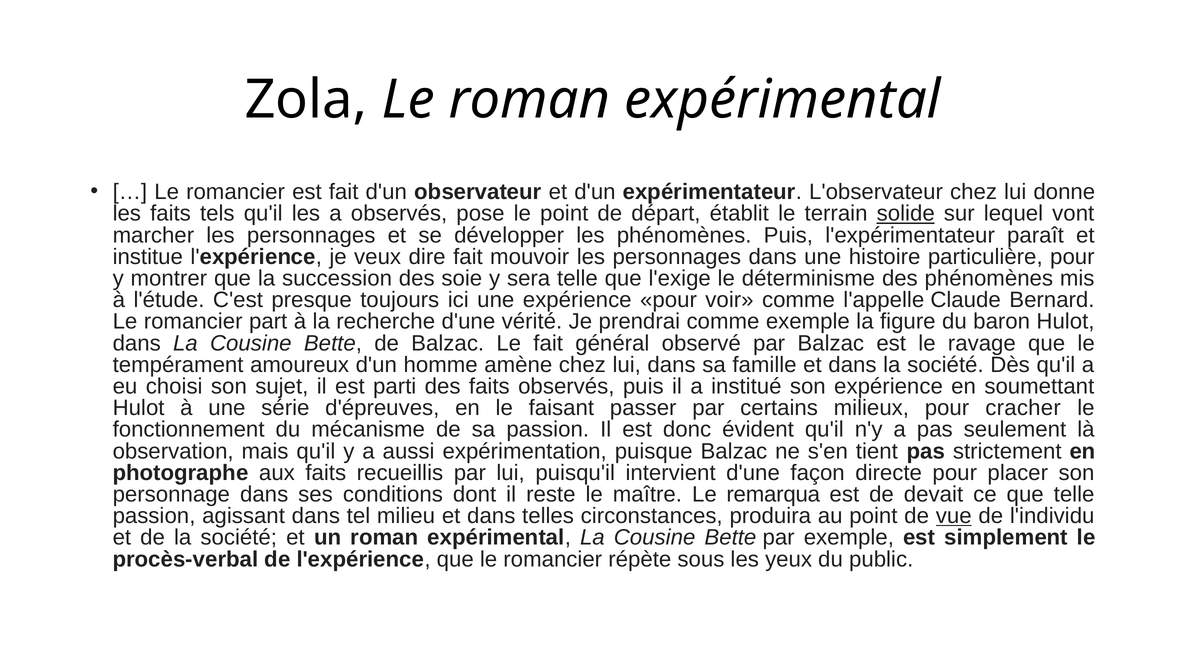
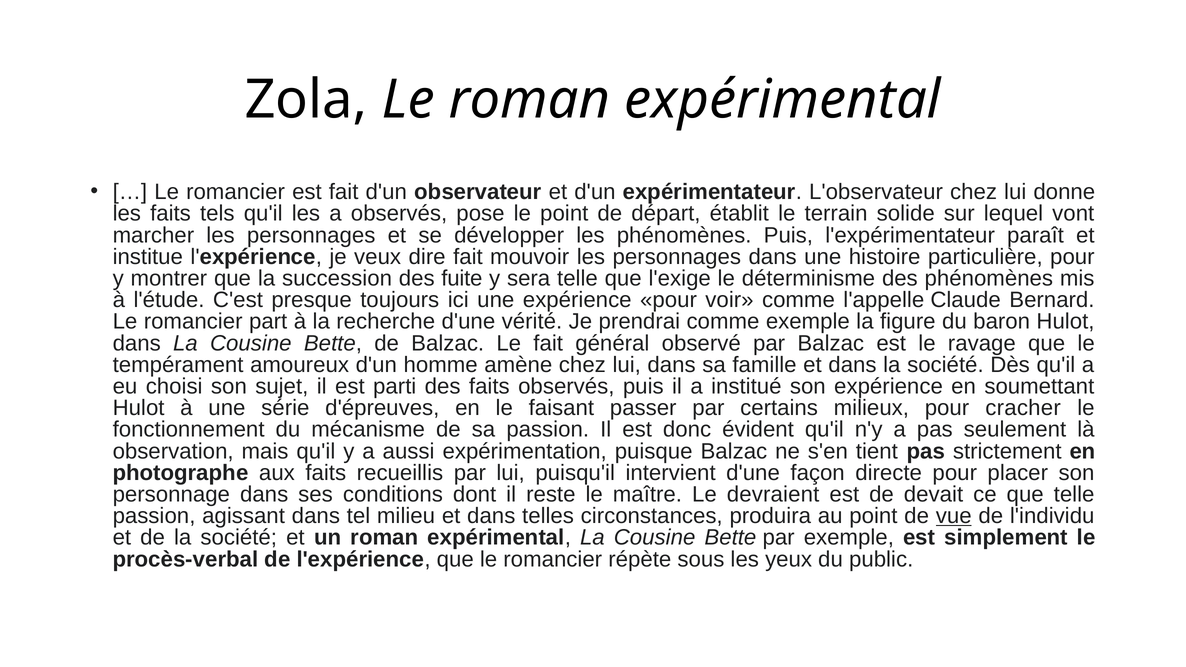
solide underline: present -> none (906, 214)
soie: soie -> fuite (462, 278)
remarqua: remarqua -> devraient (773, 494)
